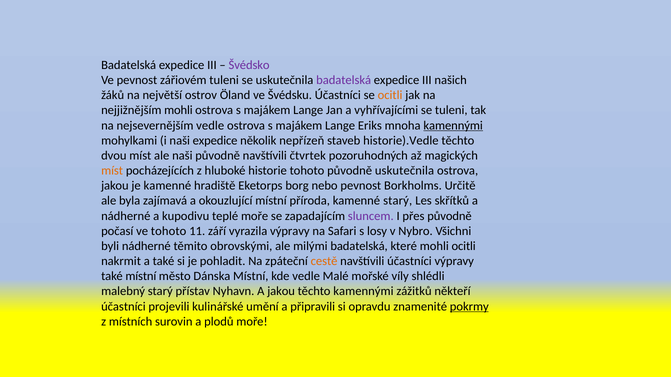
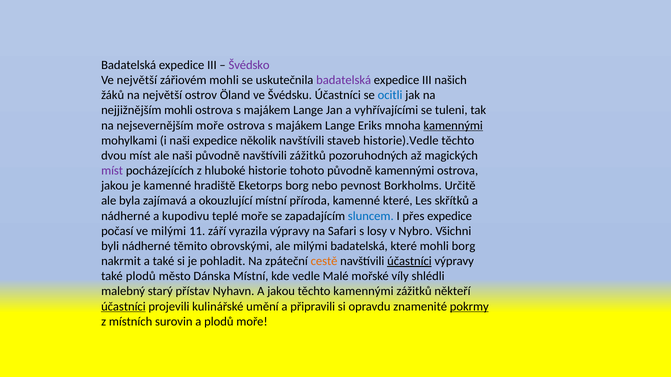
Ve pevnost: pevnost -> největší (137, 80)
zářiovém tuleni: tuleni -> mohli (224, 80)
ocitli colour: orange -> blue (390, 95)
nejsevernějším vedle: vedle -> moře (210, 126)
několik nepřízeň: nepřízeň -> navštívili (302, 141)
navštívili čtvrtek: čtvrtek -> zážitků (308, 156)
míst colour: orange -> purple (112, 171)
původně uskutečnila: uskutečnila -> kamennými (405, 171)
kamenné starý: starý -> které (398, 201)
sluncem colour: purple -> blue (371, 216)
přes původně: původně -> expedice (450, 216)
ve tohoto: tohoto -> milými (169, 231)
mohli ocitli: ocitli -> borg (464, 246)
účastníci underline: none -> present (409, 261)
také místní: místní -> plodů (141, 277)
účastníci underline: none -> present (123, 307)
